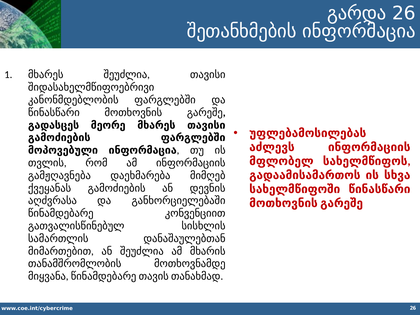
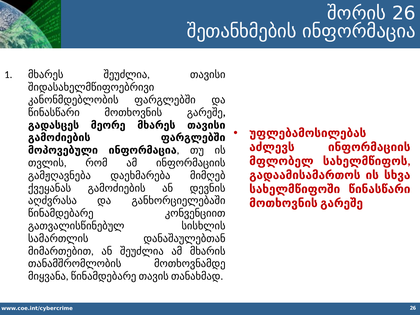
გარდა: გარდა -> შორის (357, 13)
